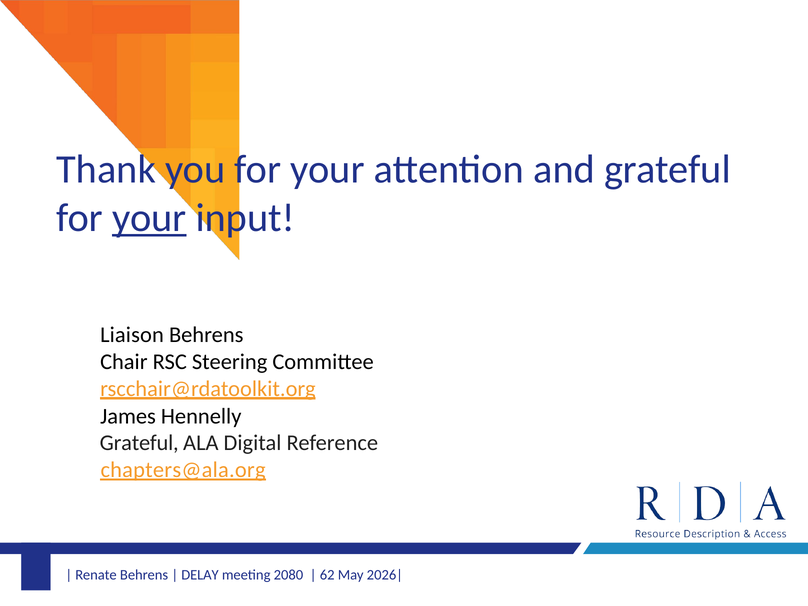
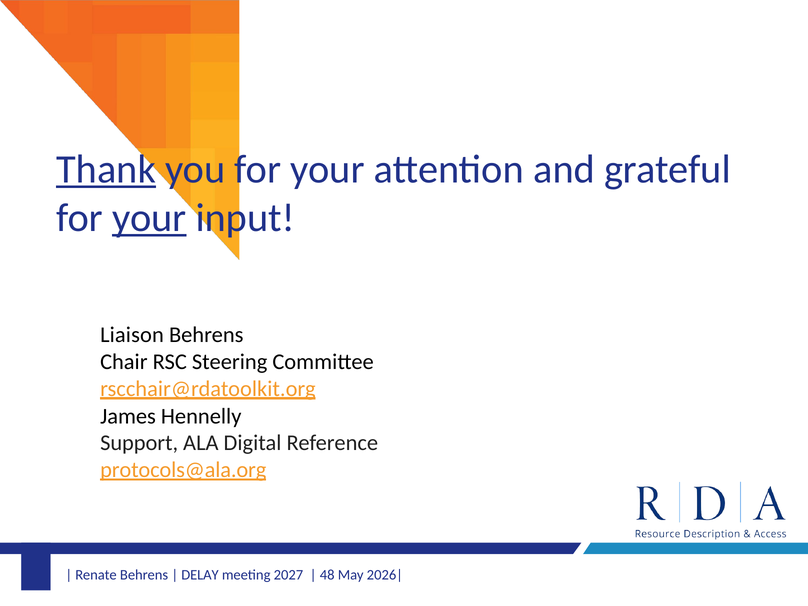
Thank underline: none -> present (106, 170)
Grateful: Grateful -> Support (139, 443)
chapters@ala.org: chapters@ala.org -> protocols@ala.org (183, 470)
2080: 2080 -> 2027 (288, 575)
62: 62 -> 48 (327, 575)
